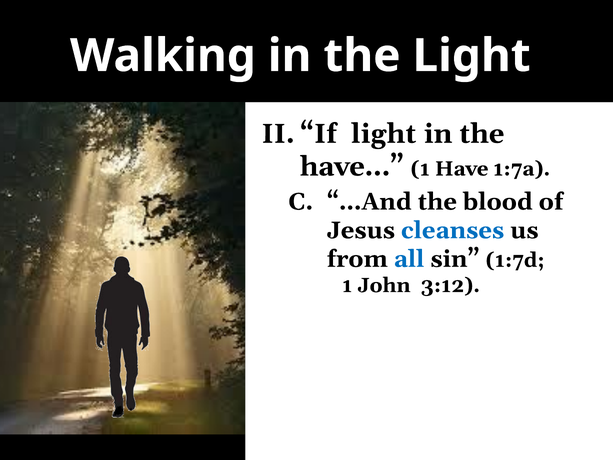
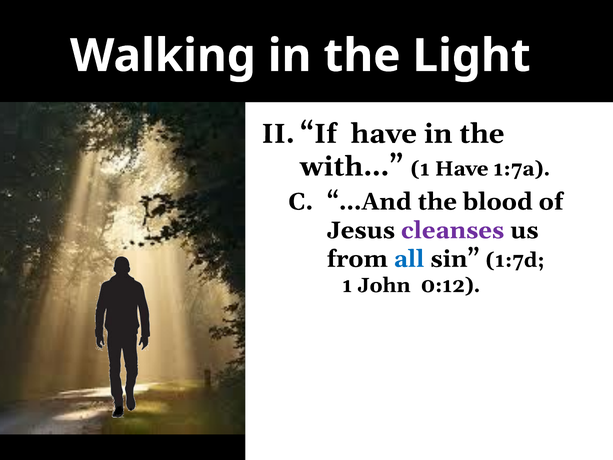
light: light -> have (384, 134)
have…: have… -> with… (352, 166)
cleanses colour: blue -> purple (453, 230)
3:12: 3:12 -> 0:12 (451, 285)
